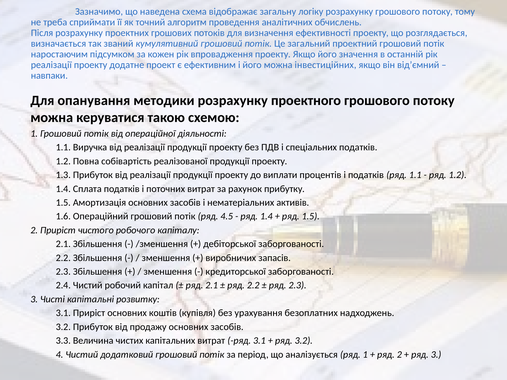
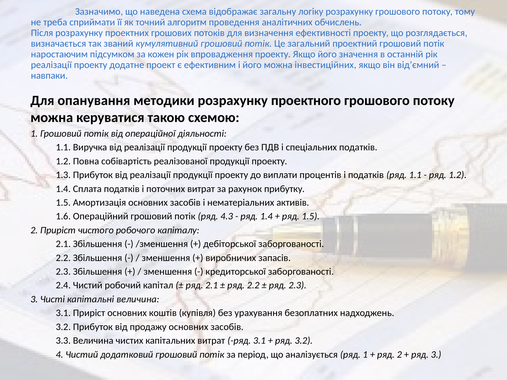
4.5: 4.5 -> 4.3 (227, 217)
капітальні розвитку: розвитку -> величина (138, 299)
